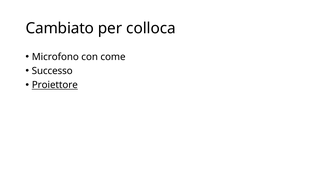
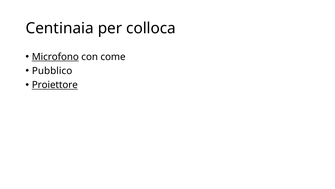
Cambiato: Cambiato -> Centinaia (60, 28)
Microfono underline: none -> present (55, 57)
Successo: Successo -> Pubblico (52, 71)
